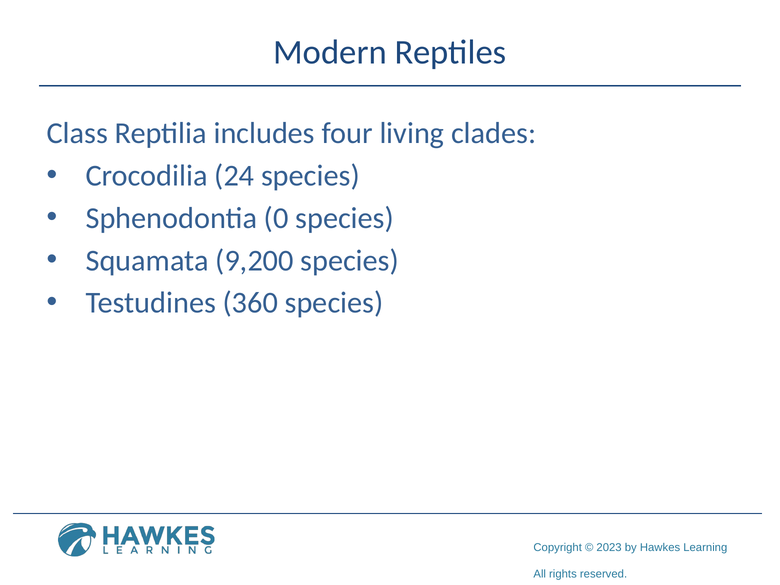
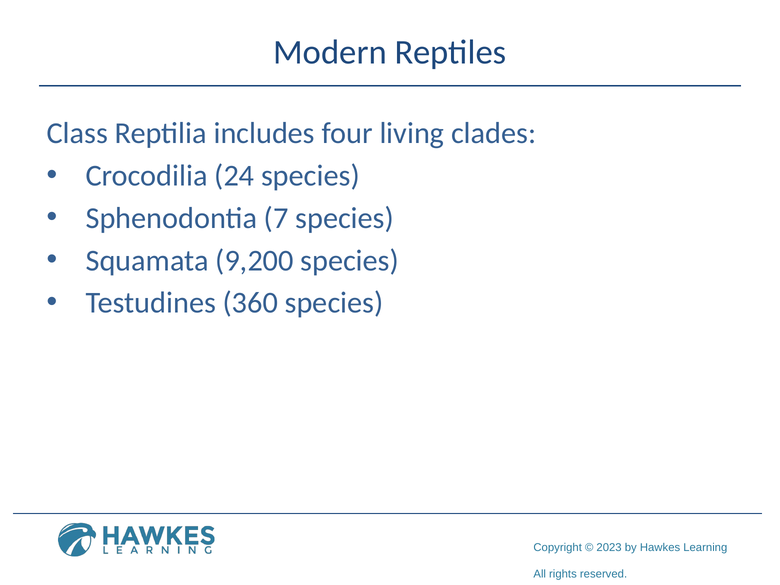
0: 0 -> 7 (276, 218)
